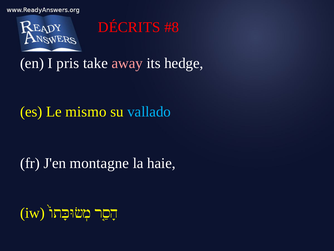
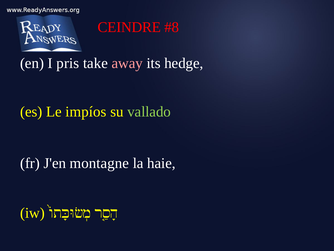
DÉCRITS: DÉCRITS -> CEINDRE (129, 27)
mismo: mismo -> impíos (86, 111)
vallado colour: light blue -> light green (149, 111)
